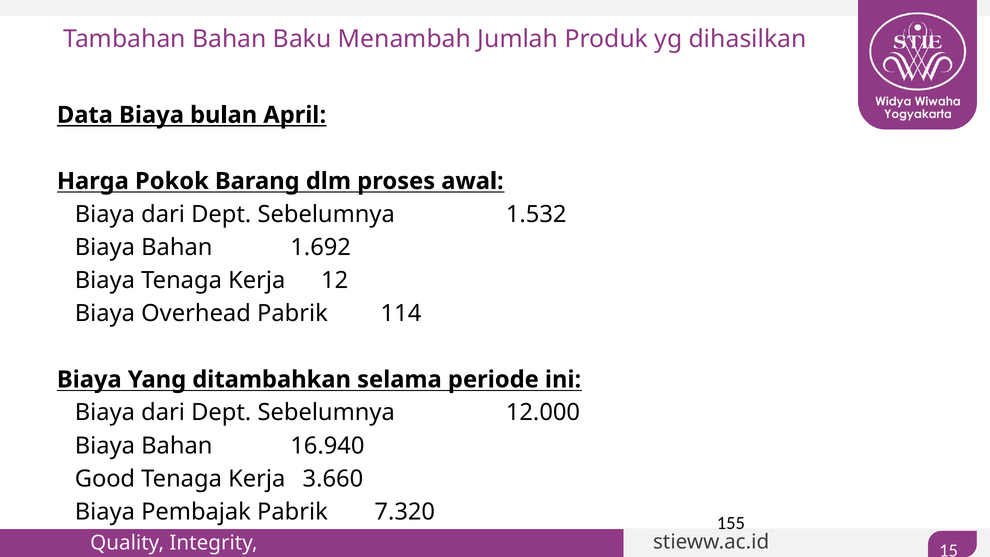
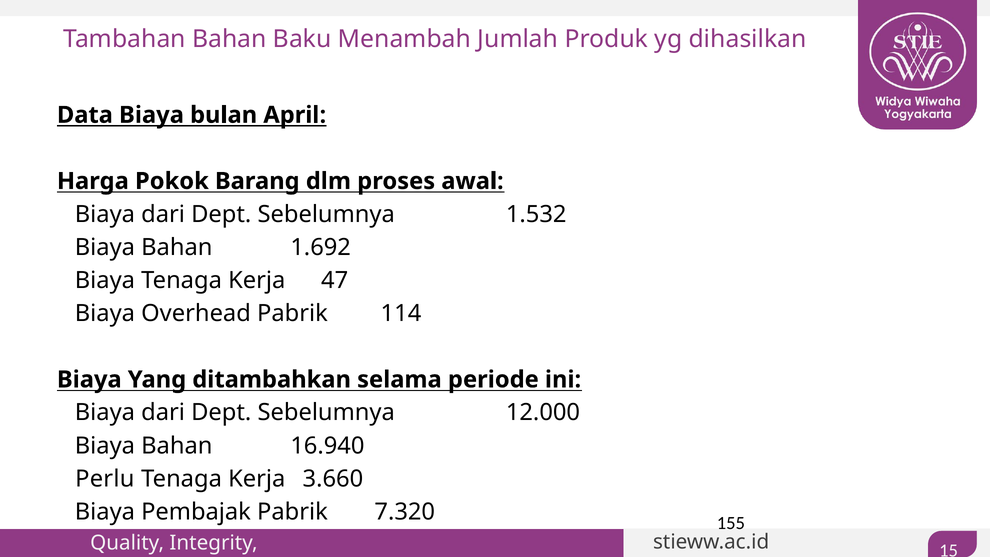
12: 12 -> 47 (335, 280)
Good: Good -> Perlu (105, 479)
